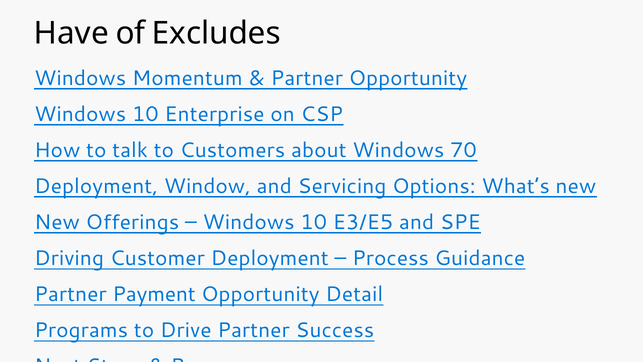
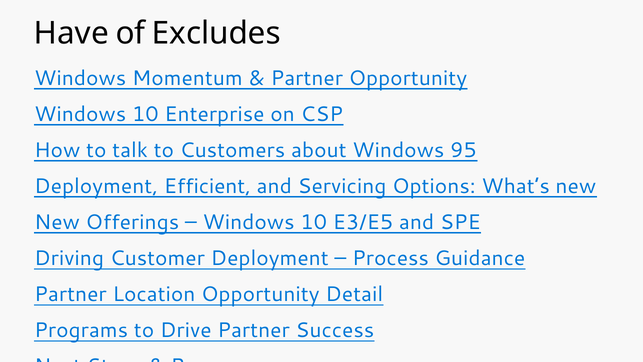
70: 70 -> 95 (463, 150)
Window: Window -> Efficient (207, 186)
Payment: Payment -> Location (154, 294)
